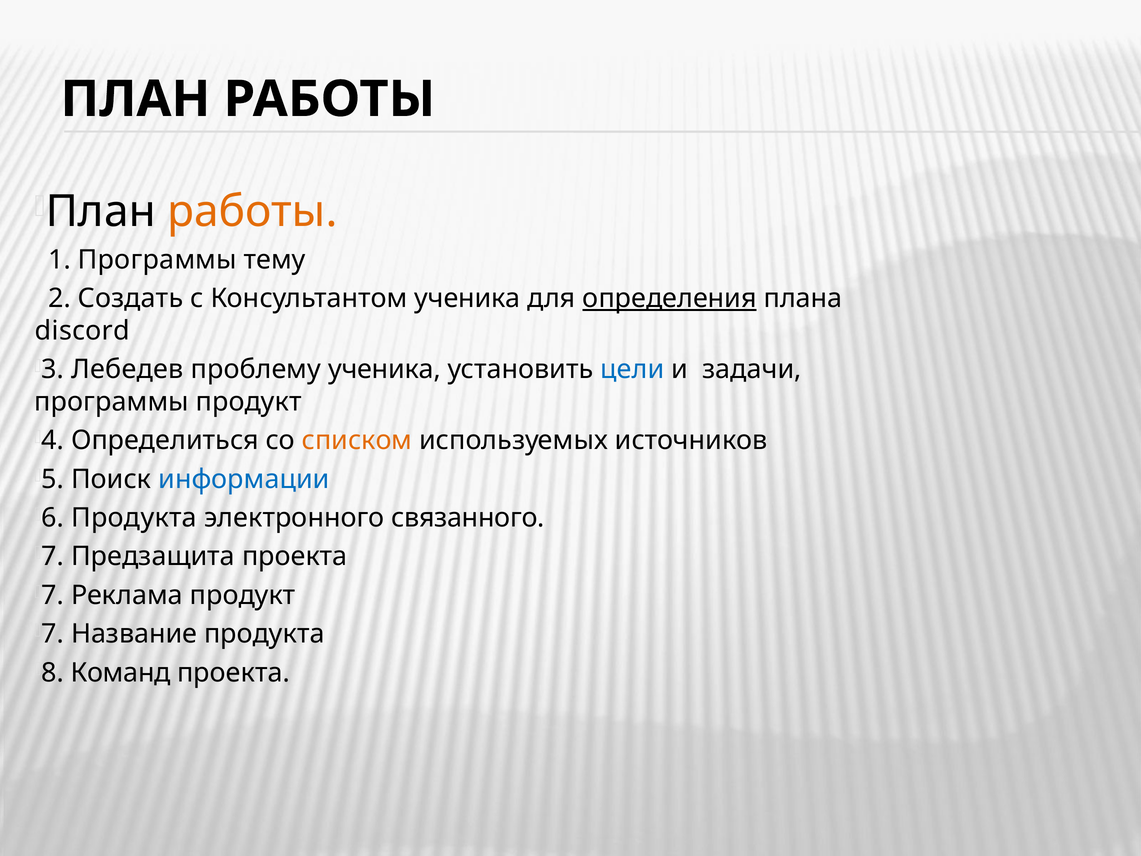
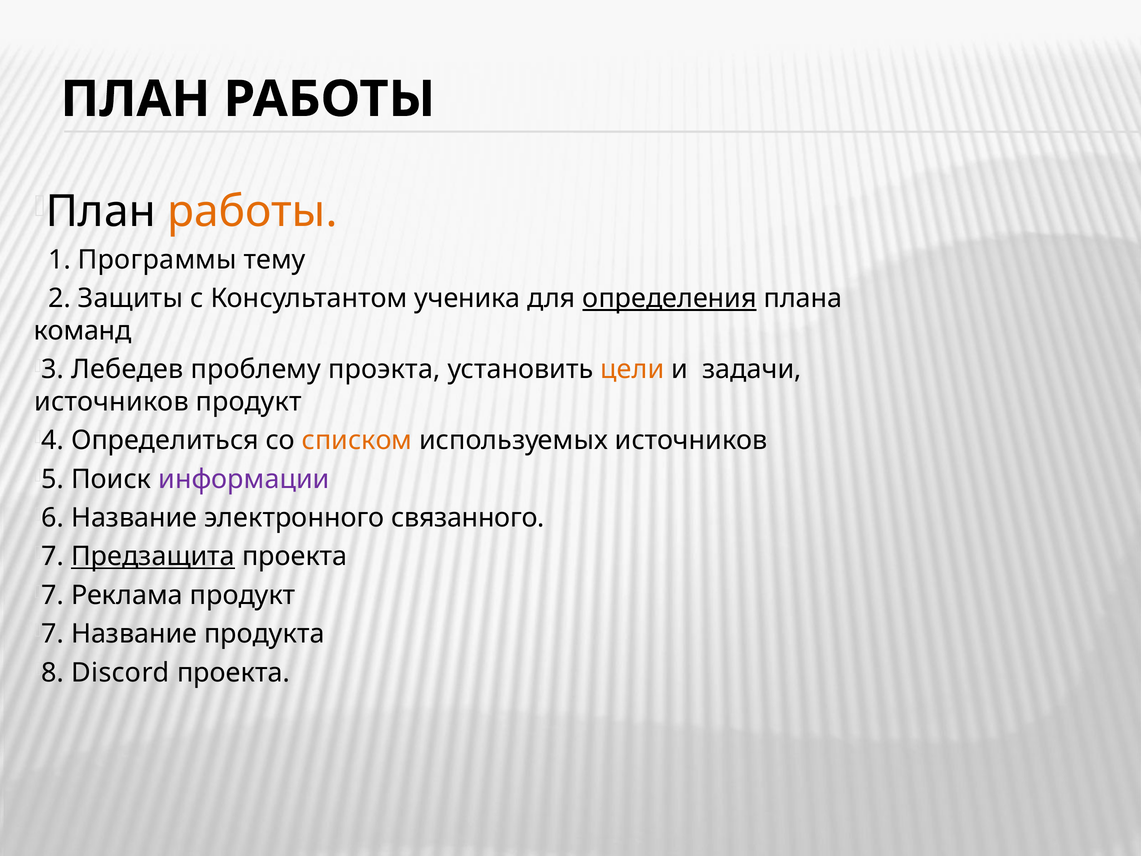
Создать: Создать -> Защиты (131, 298)
discord: discord -> команд (83, 331)
проблему ученика: ученика -> проэкта (384, 369)
цели colour: blue -> orange (632, 369)
программы: программы -> источников (112, 402)
информации colour: blue -> purple (244, 479)
Продукта: Продукта -> Название (134, 518)
Предзащита underline: none -> present (153, 556)
Команд: Команд -> Discord (120, 672)
